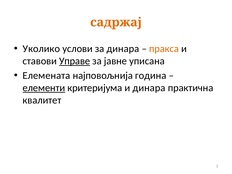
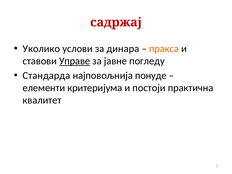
садржај colour: orange -> red (116, 22)
уписана: уписана -> погледу (147, 61)
Елемената: Елемената -> Стандарда (46, 75)
година: година -> понуде (151, 75)
елементи underline: present -> none (44, 88)
и динара: динара -> постоји (149, 88)
